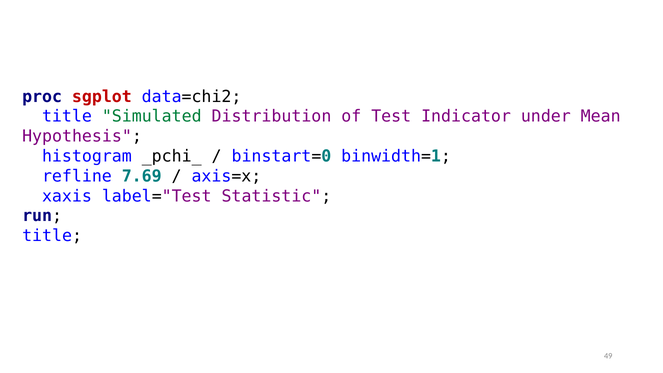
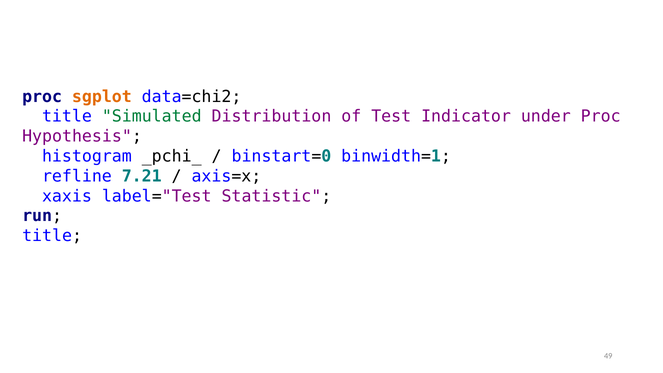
sgplot colour: red -> orange (102, 97)
under Mean: Mean -> Proc (601, 116)
7.69: 7.69 -> 7.21 (142, 176)
